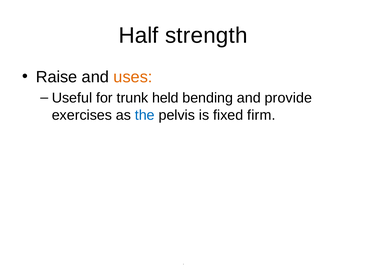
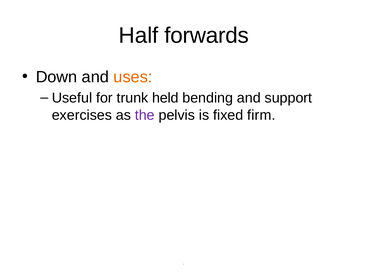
strength: strength -> forwards (207, 36)
Raise: Raise -> Down (57, 77)
provide: provide -> support (288, 98)
the colour: blue -> purple (145, 115)
